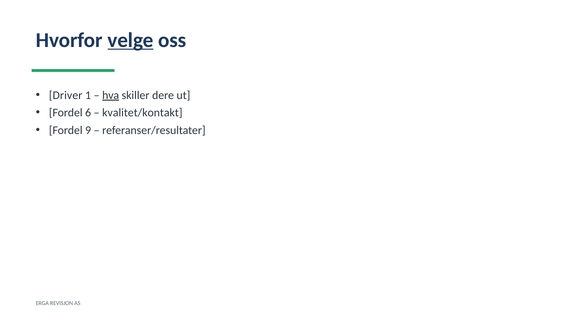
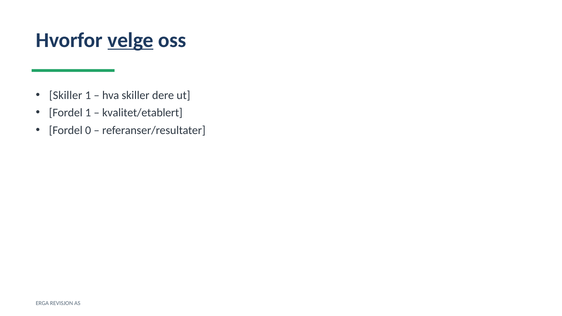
Driver: Driver -> Skiller (66, 95)
hva underline: present -> none (111, 95)
Fordel 6: 6 -> 1 (88, 113)
kvalitet/kontakt: kvalitet/kontakt -> kvalitet/etablert (142, 113)
9: 9 -> 0 (88, 130)
